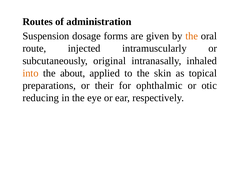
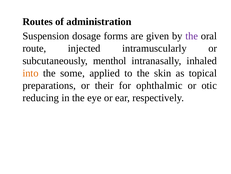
the colour: orange -> purple (192, 36)
original: original -> menthol (110, 61)
about: about -> some (73, 73)
